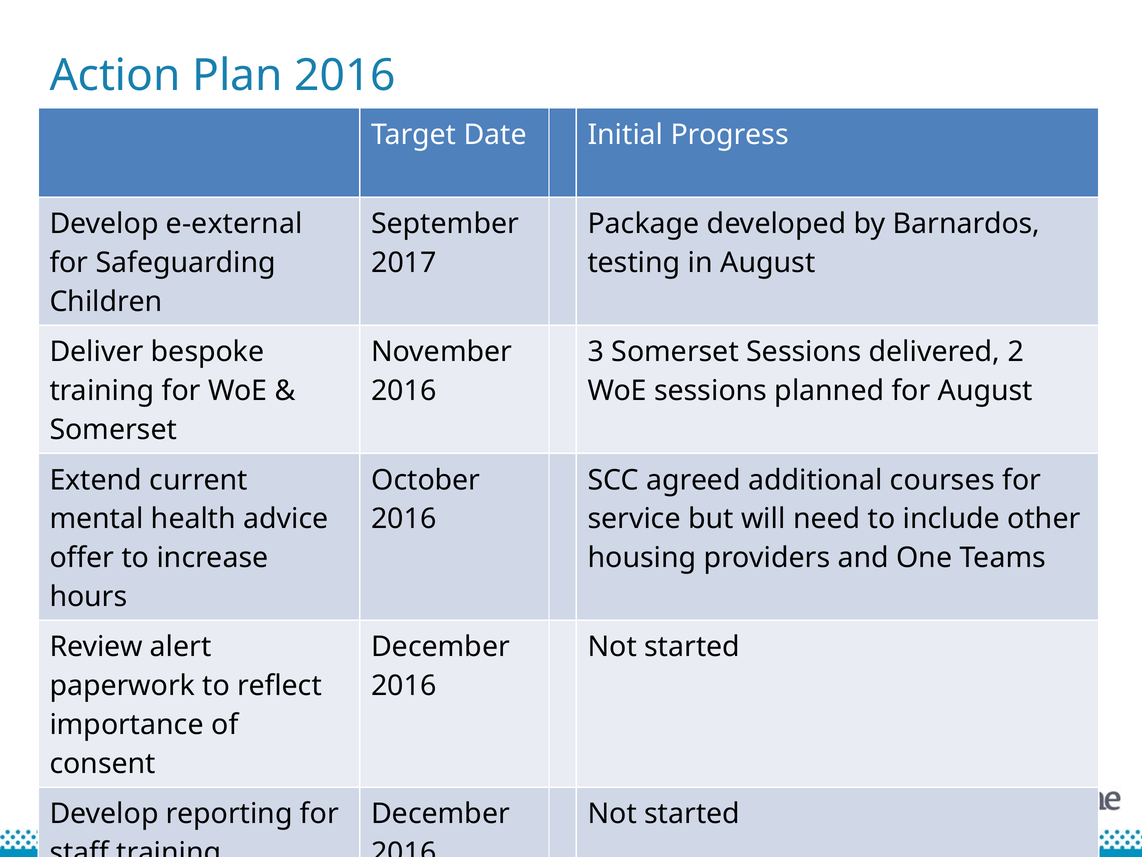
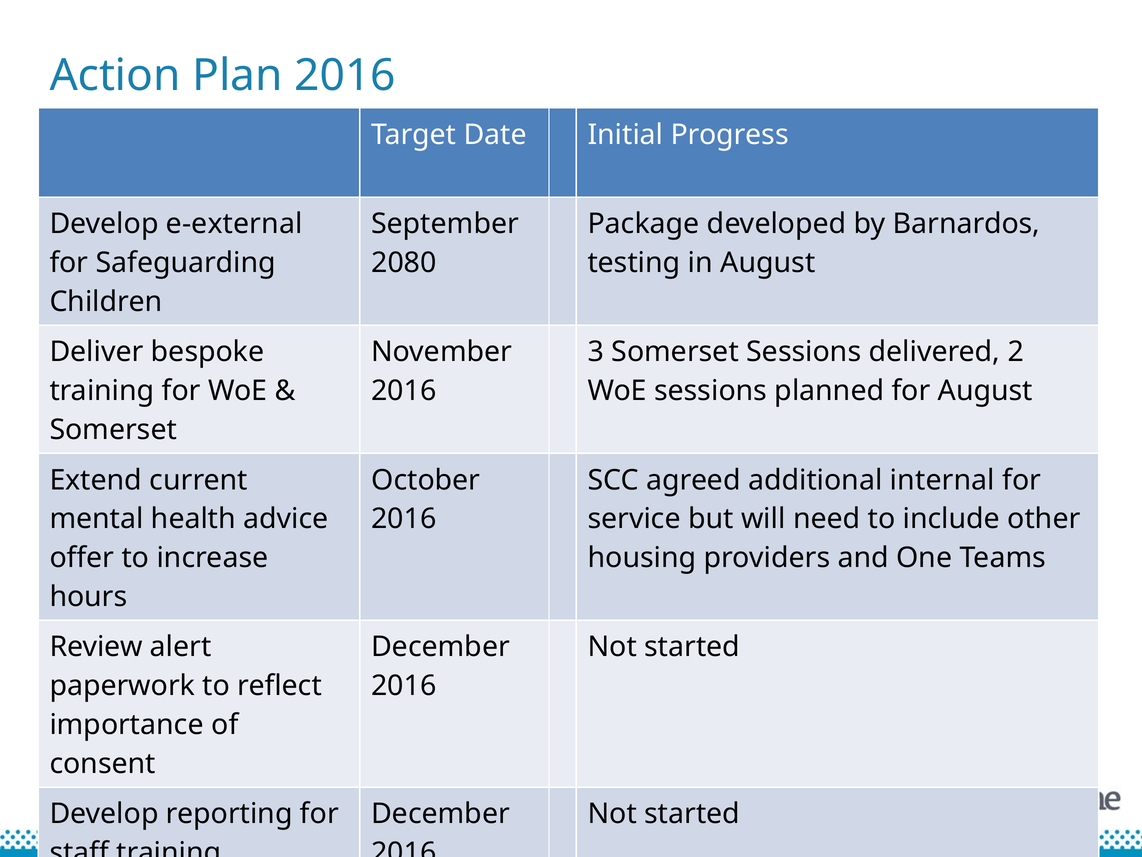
2017: 2017 -> 2080 (404, 263)
courses: courses -> internal (942, 480)
